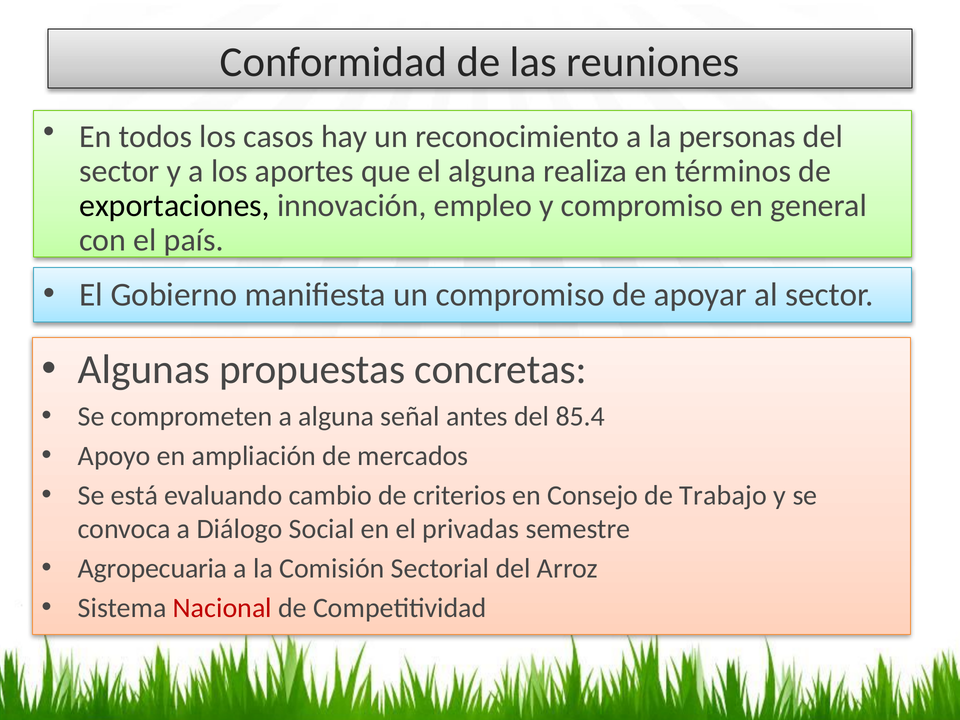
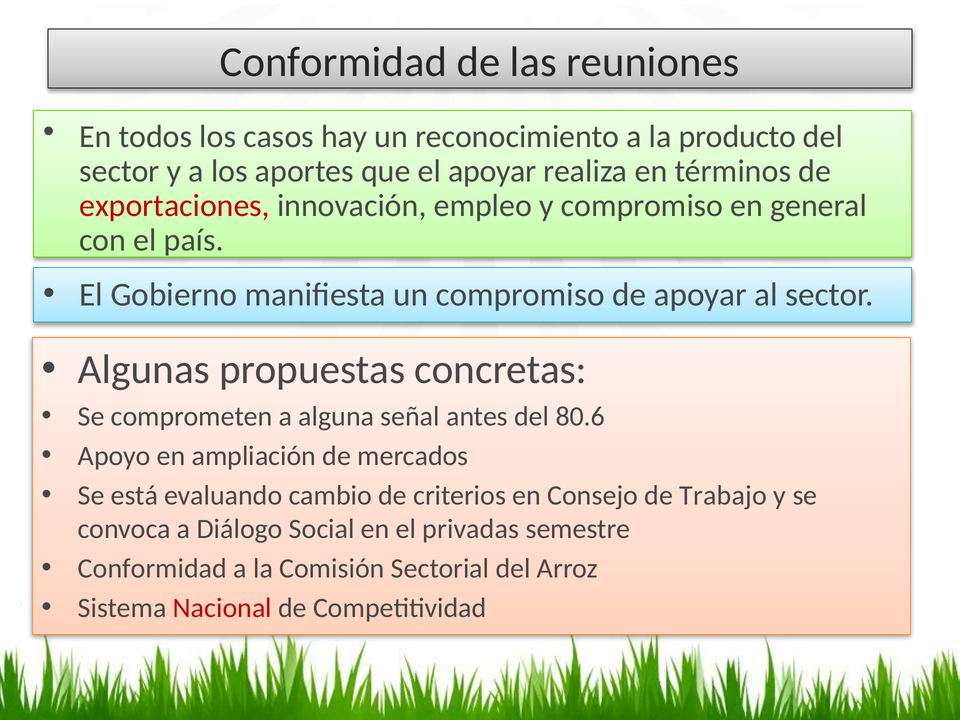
personas: personas -> producto (737, 137)
el alguna: alguna -> apoyar (492, 171)
exportaciones colour: black -> red (175, 206)
85.4: 85.4 -> 80.6 (580, 416)
Agropecuaria: Agropecuaria -> Conformidad (152, 568)
